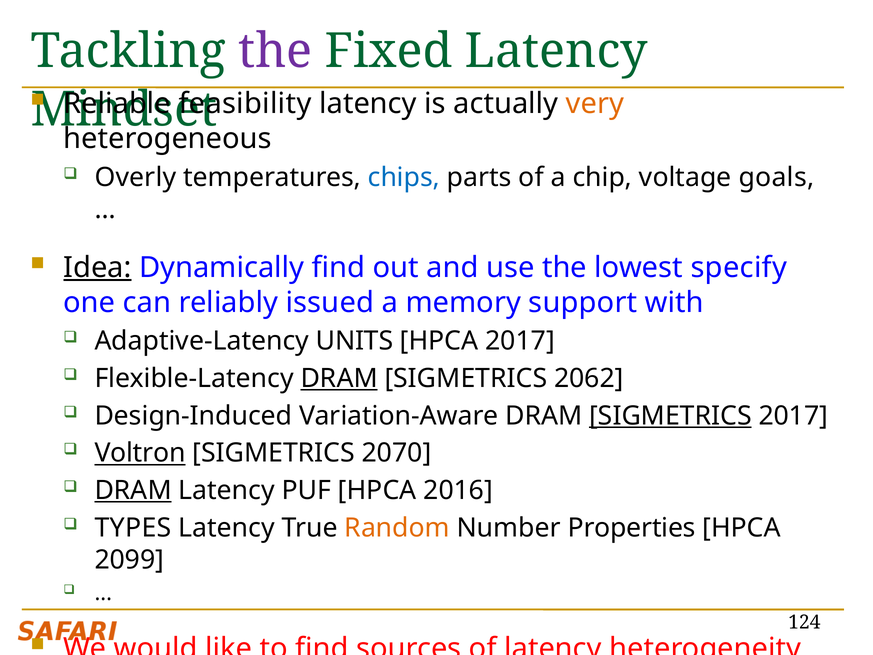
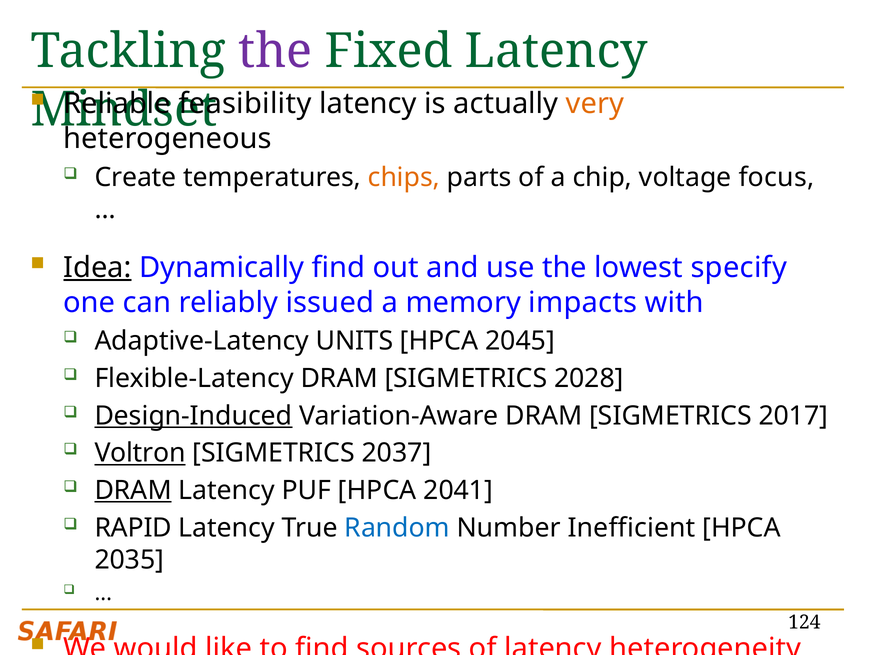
Overly: Overly -> Create (136, 177)
chips colour: blue -> orange (404, 177)
goals: goals -> focus (776, 177)
support: support -> impacts (583, 302)
HPCA 2017: 2017 -> 2045 (520, 341)
DRAM underline: present -> none (339, 378)
2062: 2062 -> 2028 (589, 378)
Design-Induced underline: none -> present (193, 416)
SIGMETRICS underline: present -> none (670, 416)
2070: 2070 -> 2037 (397, 453)
2016: 2016 -> 2041 (458, 490)
TYPES: TYPES -> RAPID (133, 528)
Random colour: orange -> blue (397, 528)
Properties: Properties -> Inefficient (631, 528)
2099: 2099 -> 2035 (129, 560)
